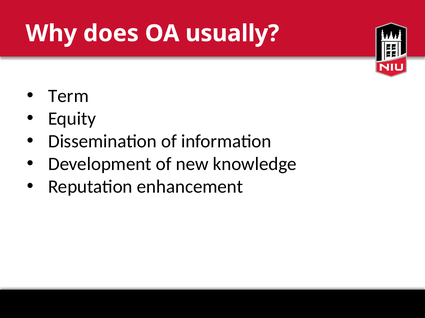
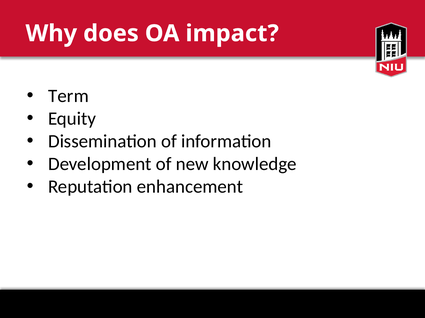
usually: usually -> impact (232, 34)
